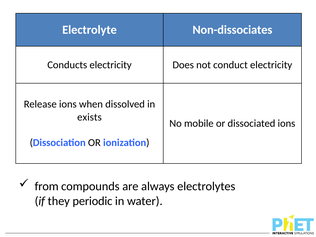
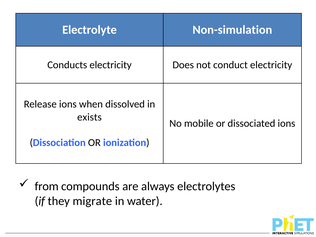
Non-dissociates: Non-dissociates -> Non-simulation (232, 30)
periodic: periodic -> migrate (92, 201)
